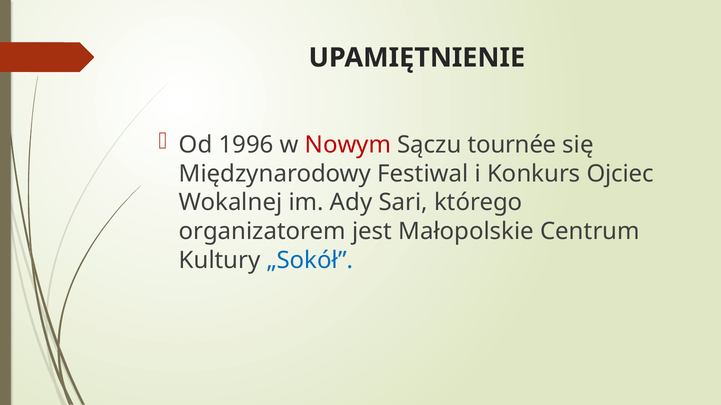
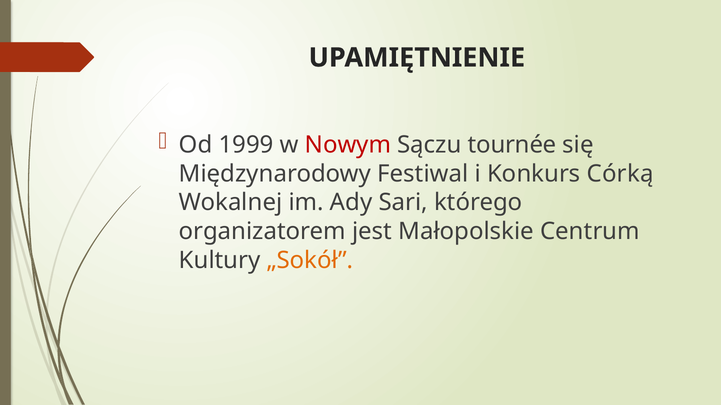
1996: 1996 -> 1999 (246, 145)
Ojciec: Ojciec -> Córką (620, 174)
„Sokół colour: blue -> orange (310, 260)
